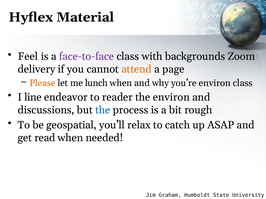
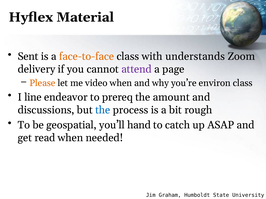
Feel: Feel -> Sent (28, 56)
face-to-face colour: purple -> orange (87, 56)
backgrounds: backgrounds -> understands (195, 56)
attend colour: orange -> purple (137, 69)
lunch: lunch -> video (96, 83)
reader: reader -> prereq (117, 97)
the environ: environ -> amount (171, 97)
relax: relax -> hand (139, 125)
